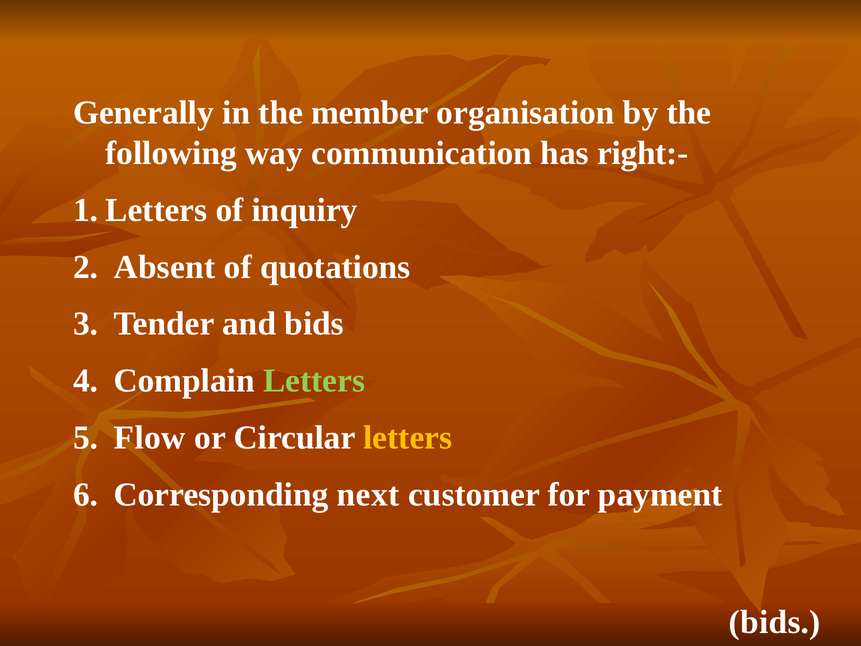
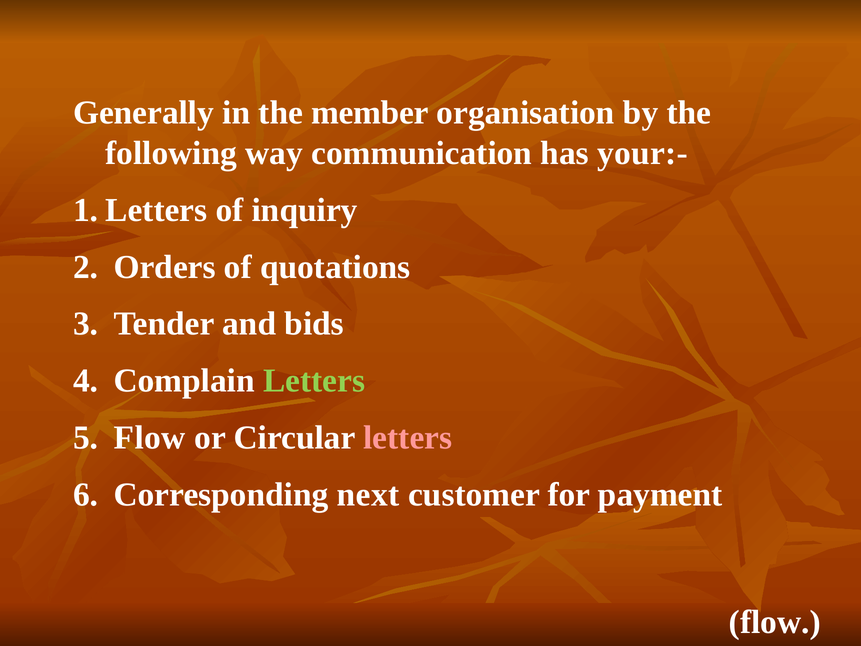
right:-: right:- -> your:- (642, 153)
Absent: Absent -> Orders (165, 267)
letters colour: yellow -> pink (408, 438)
bids: bids -> flow (775, 622)
